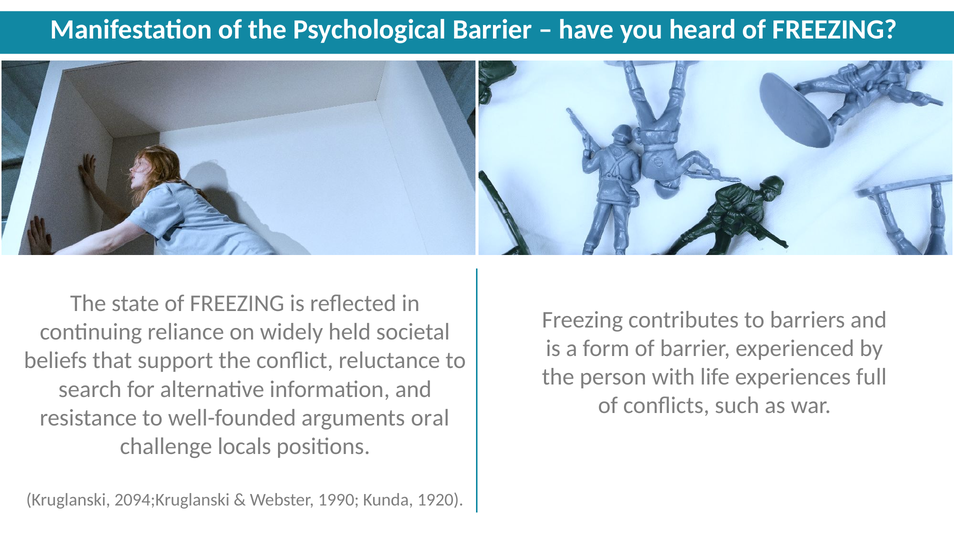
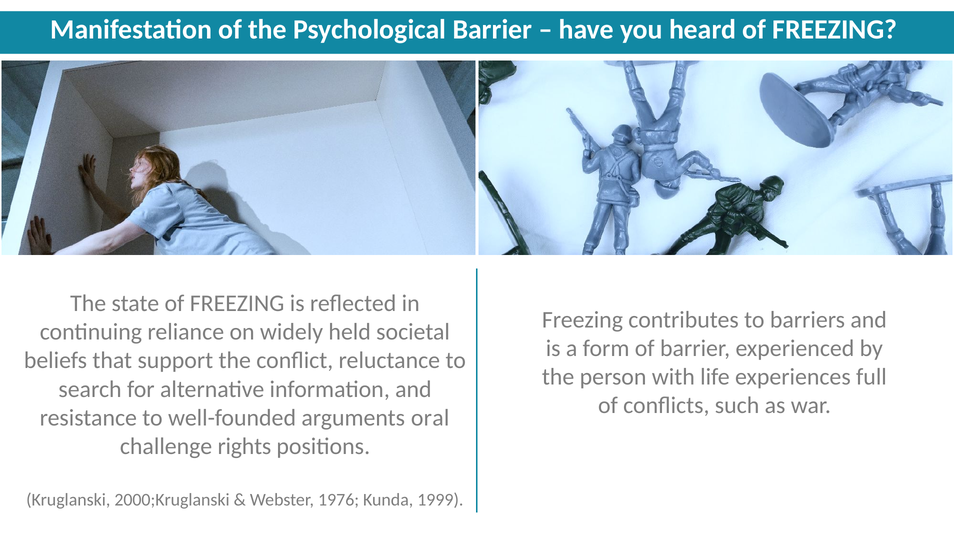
locals: locals -> rights (244, 446)
2094;Kruglanski: 2094;Kruglanski -> 2000;Kruglanski (172, 499)
1990: 1990 -> 1976 (339, 499)
1920: 1920 -> 1999 (440, 499)
